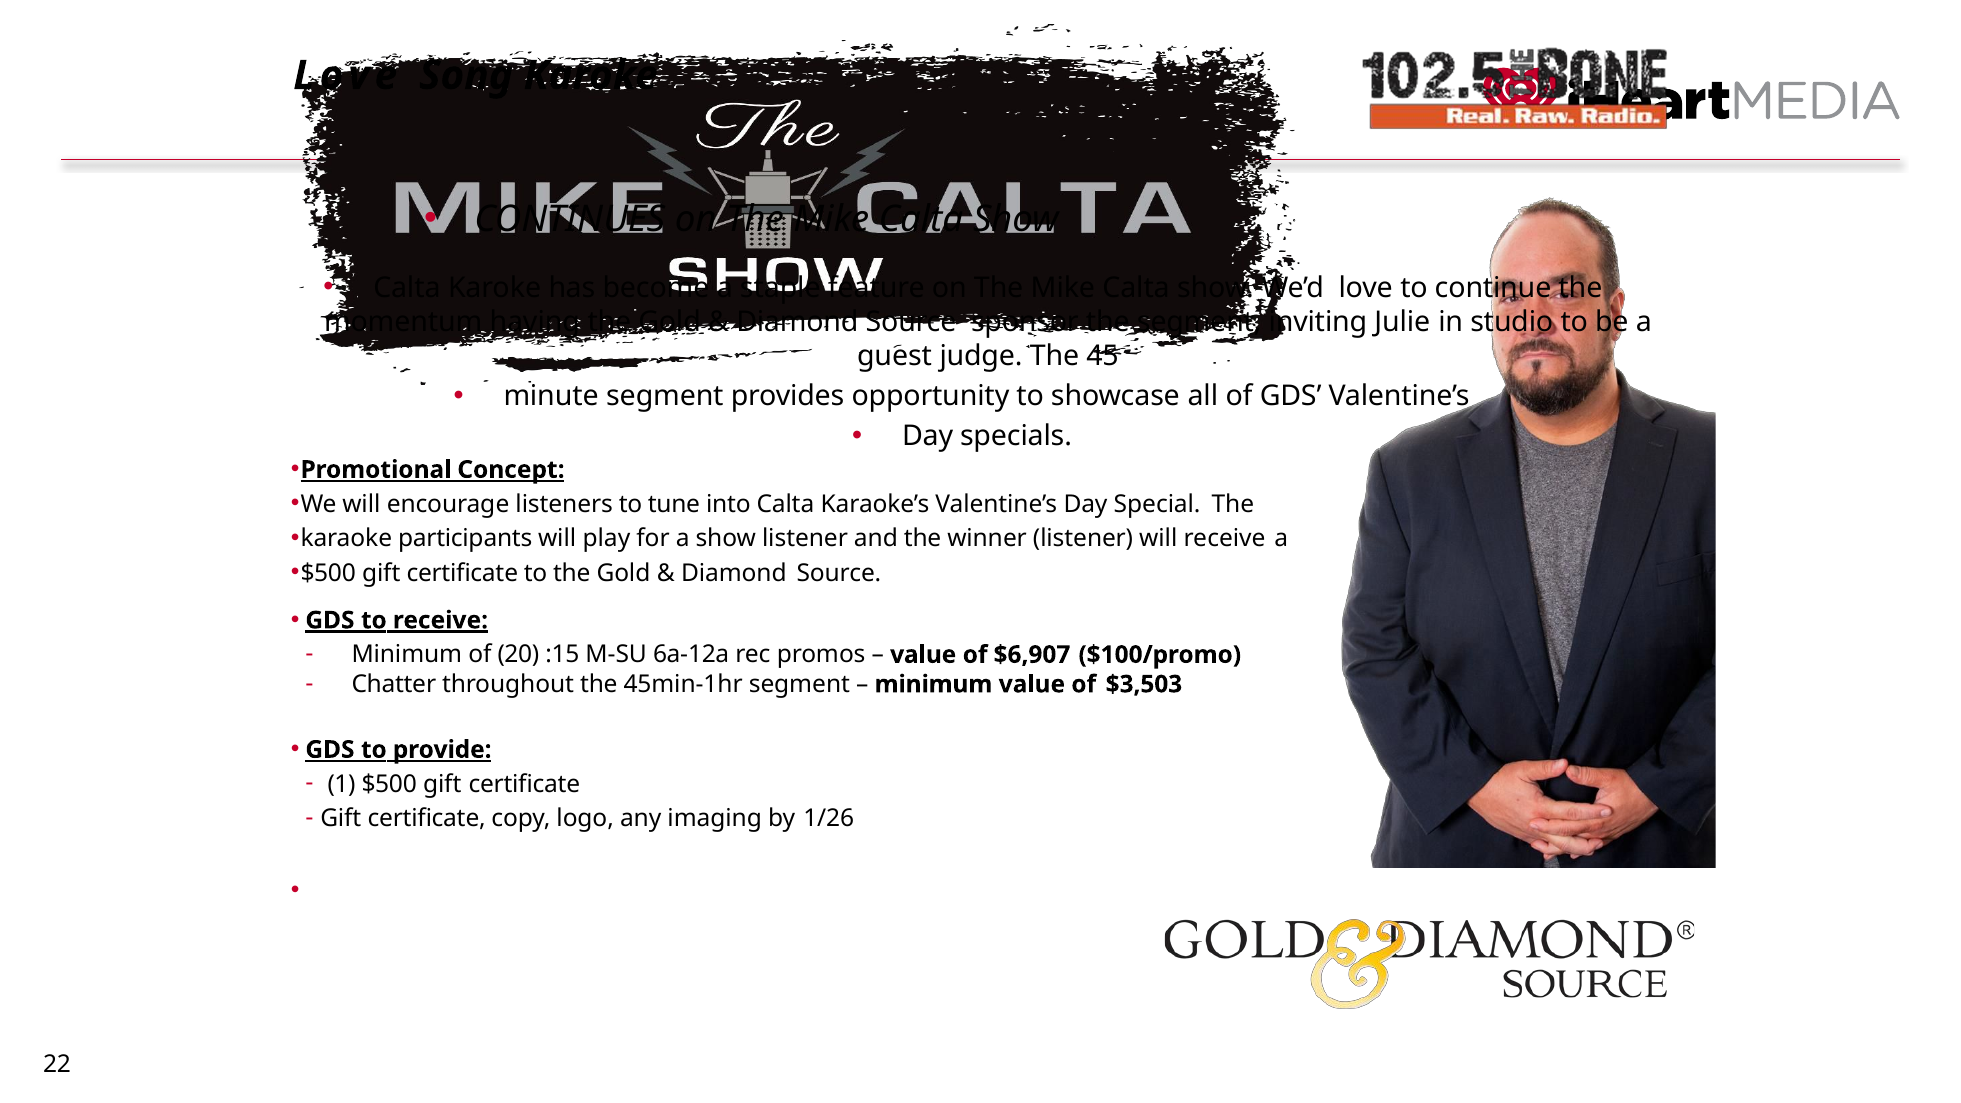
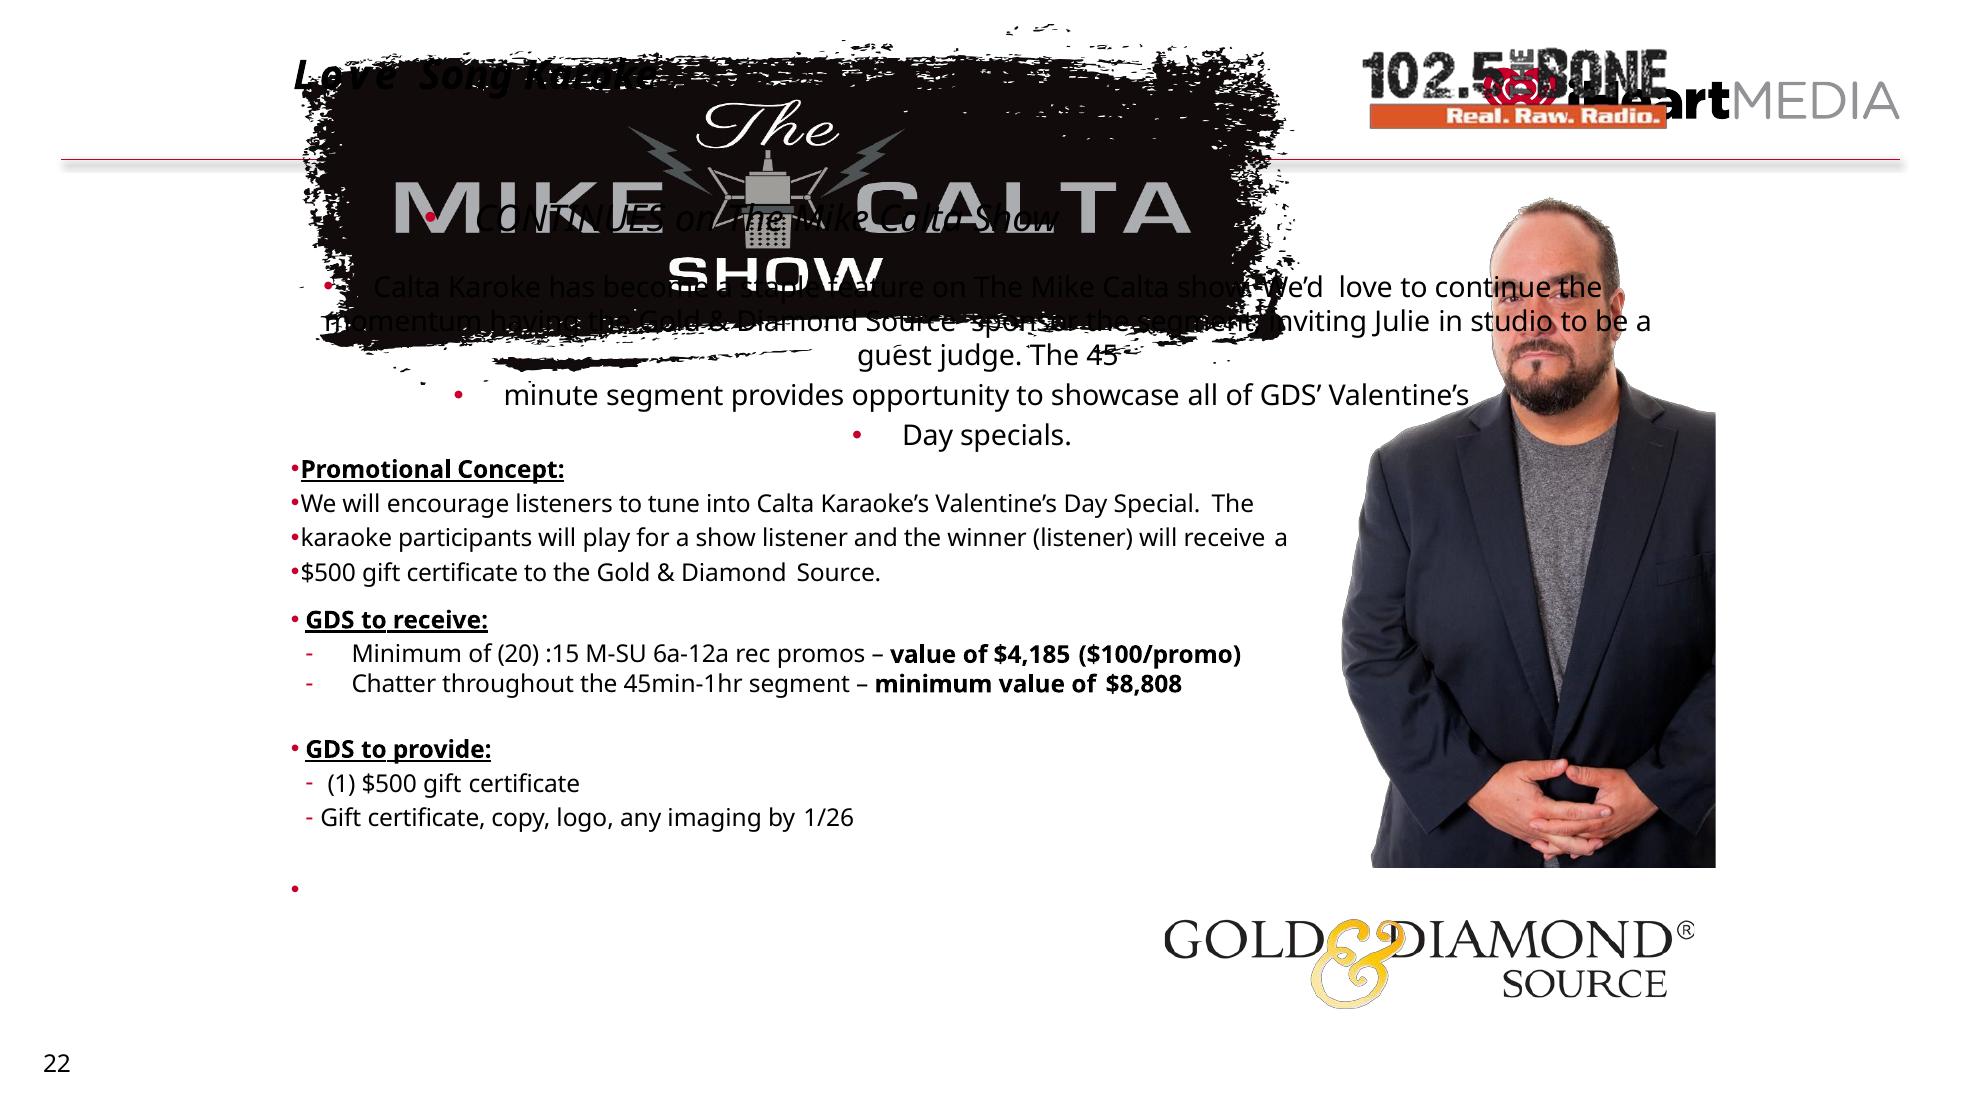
$6,907: $6,907 -> $4,185 (1032, 655)
$3,503: $3,503 -> $8,808 (1144, 684)
